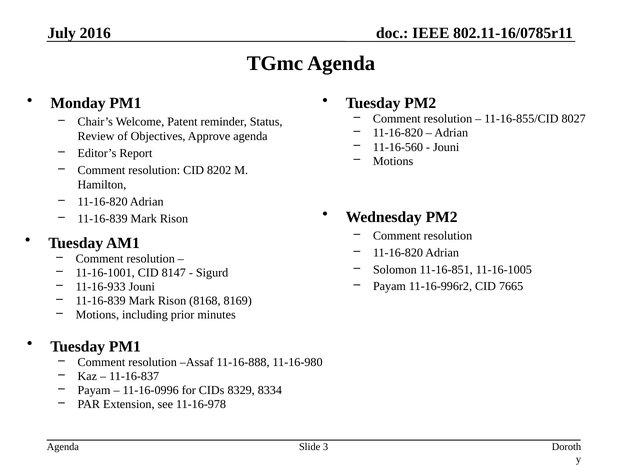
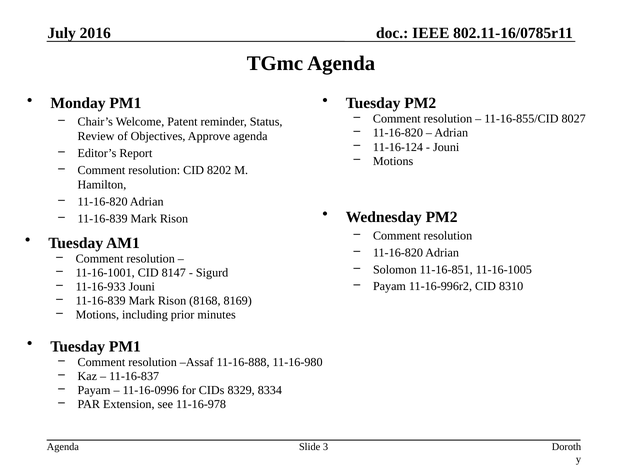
11-16-560: 11-16-560 -> 11-16-124 (398, 147)
7665: 7665 -> 8310 (511, 287)
